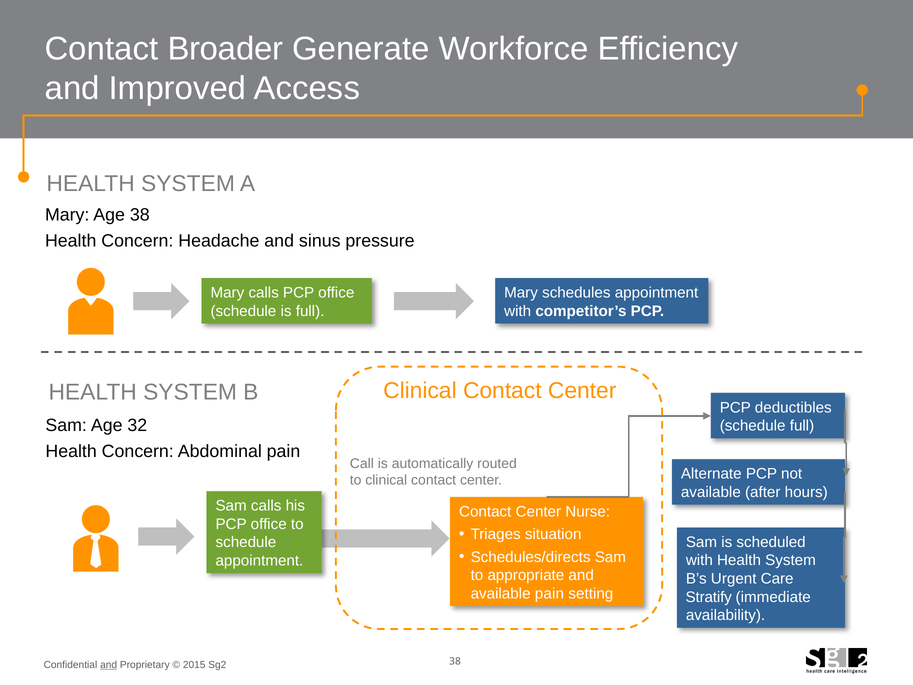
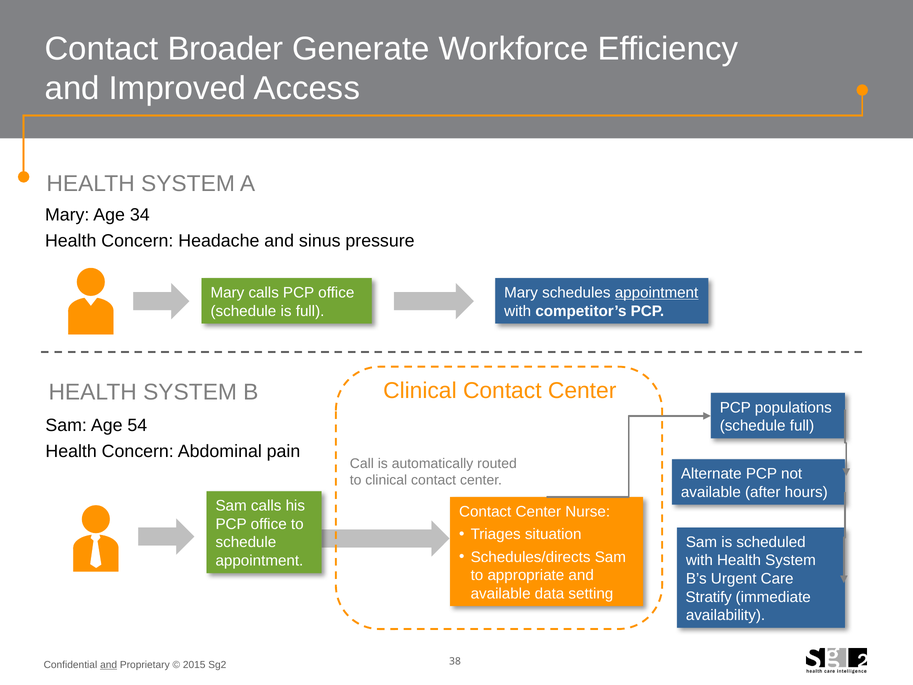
Age 38: 38 -> 34 (140, 215)
appointment underline: none -> present (657, 293)
deductibles: deductibles -> populations (793, 407)
32: 32 -> 54 (137, 425)
available pain: pain -> data (550, 593)
